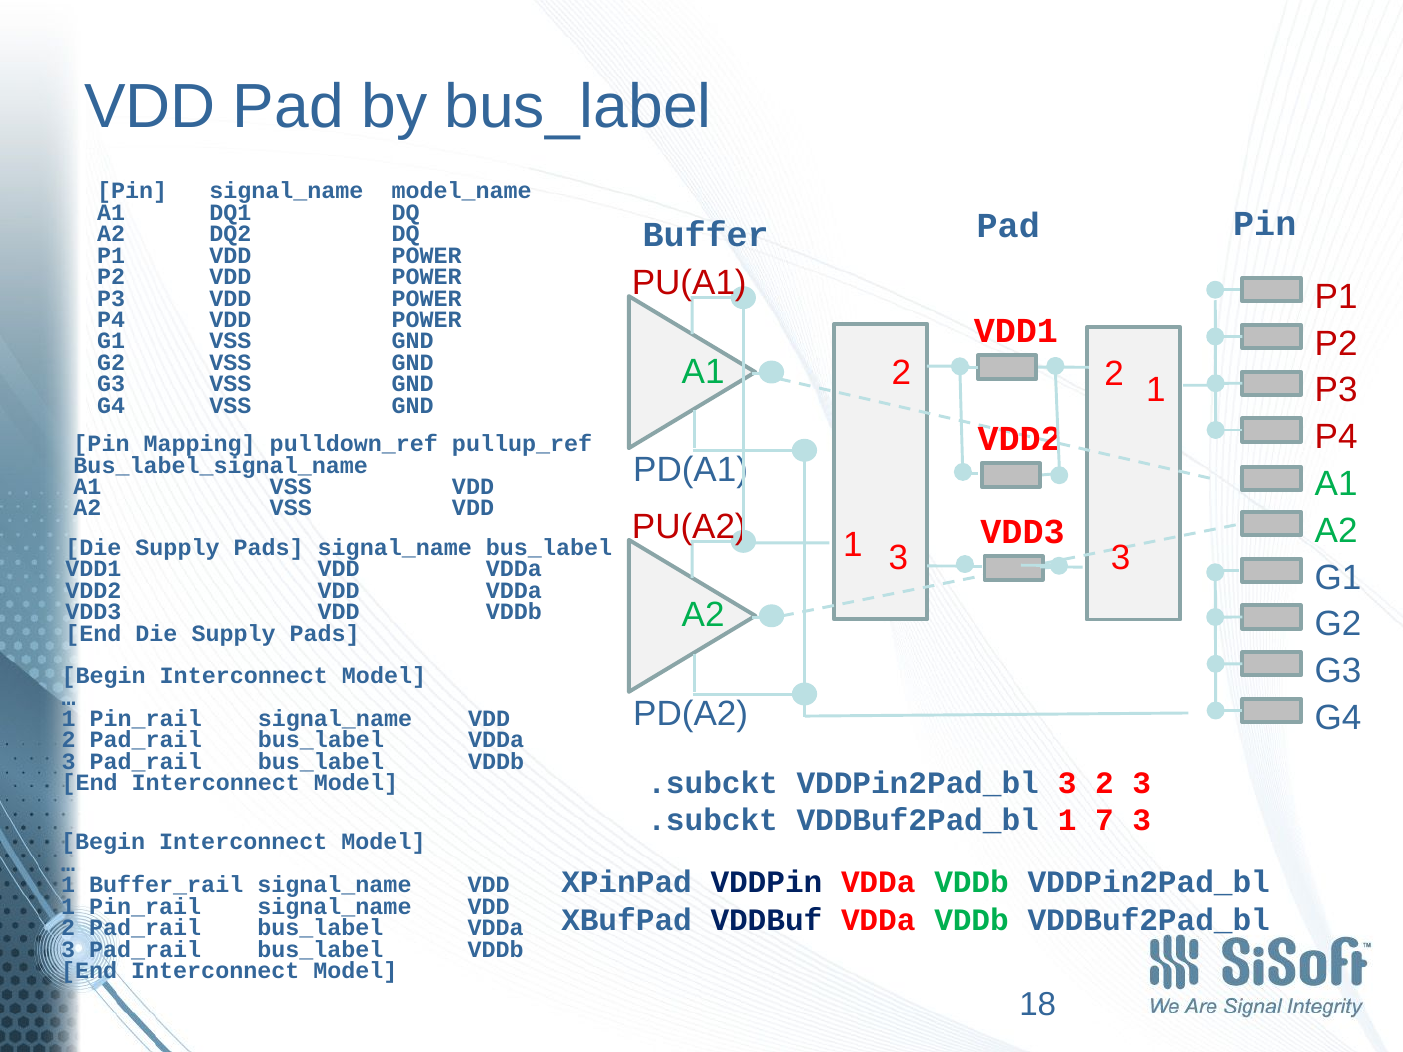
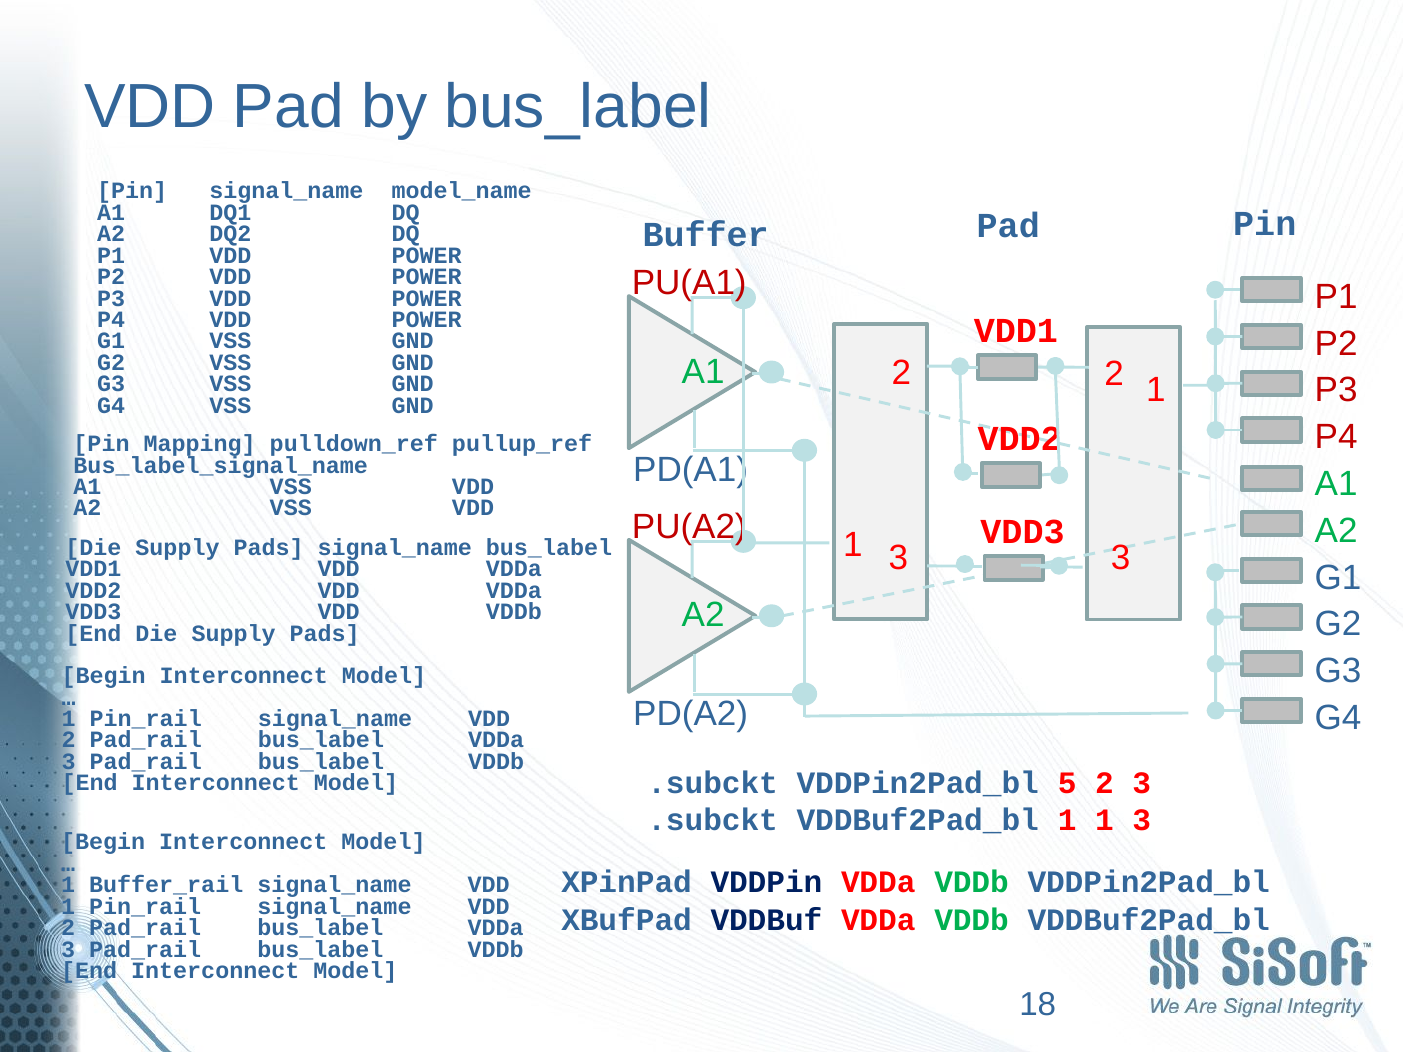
VDDPin2Pad_bl 3: 3 -> 5 (1067, 783)
1 7: 7 -> 1 (1104, 821)
